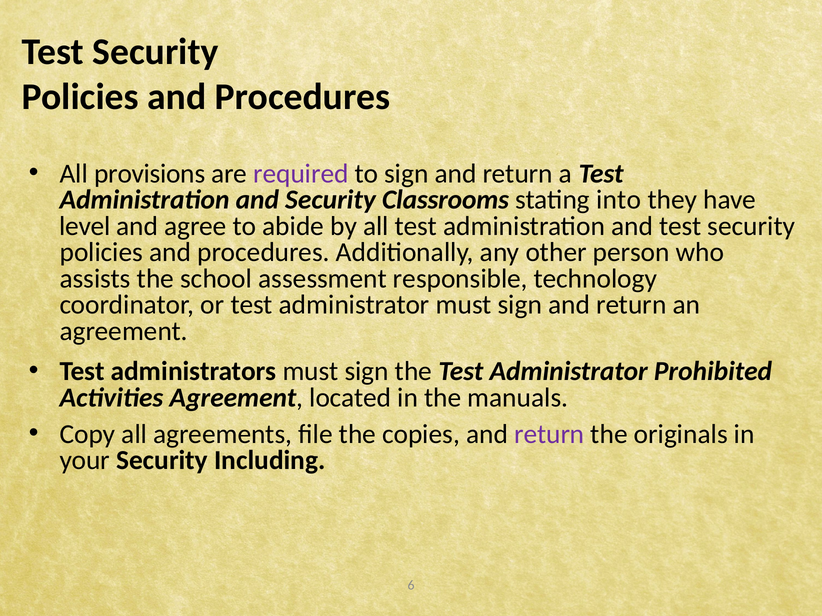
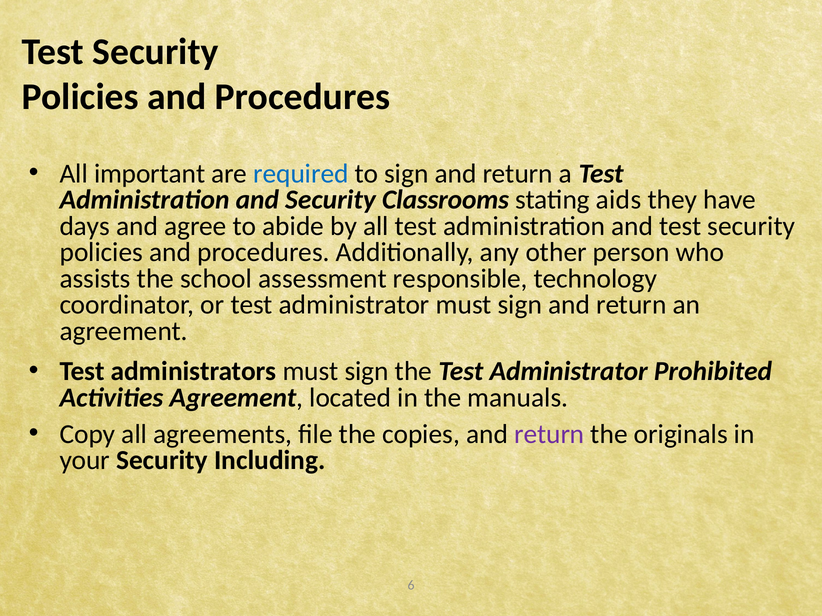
provisions: provisions -> important (150, 174)
required colour: purple -> blue (301, 174)
into: into -> aids (619, 200)
level: level -> days (85, 226)
